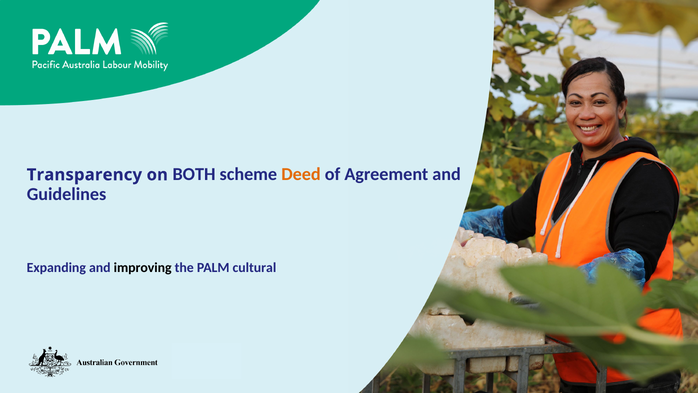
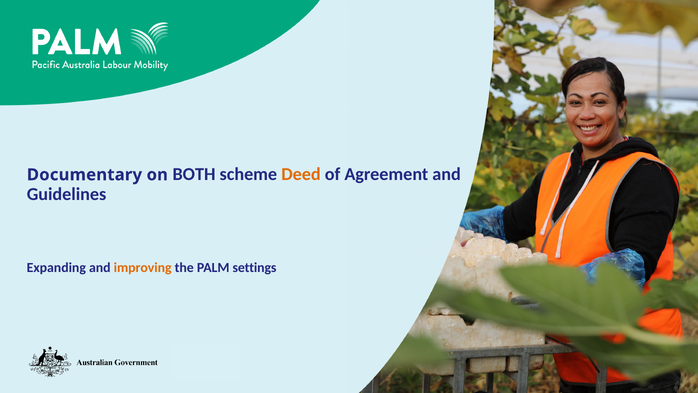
Transparency: Transparency -> Documentary (84, 175)
improving colour: black -> orange (143, 267)
cultural: cultural -> settings (254, 267)
